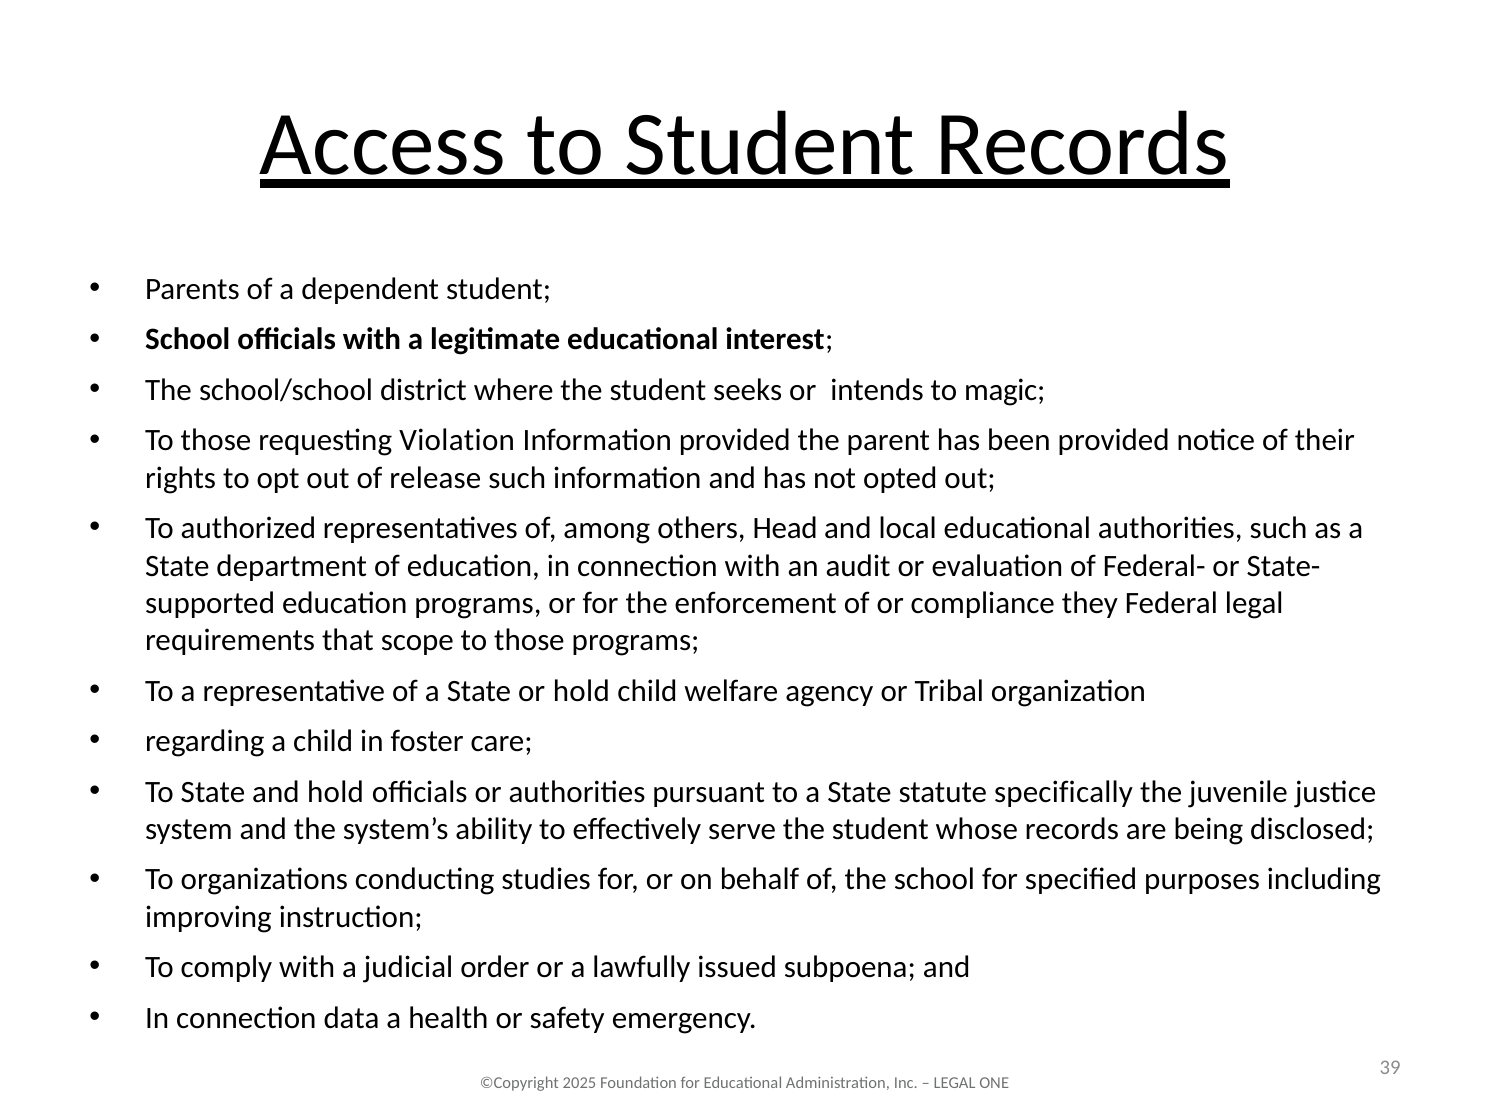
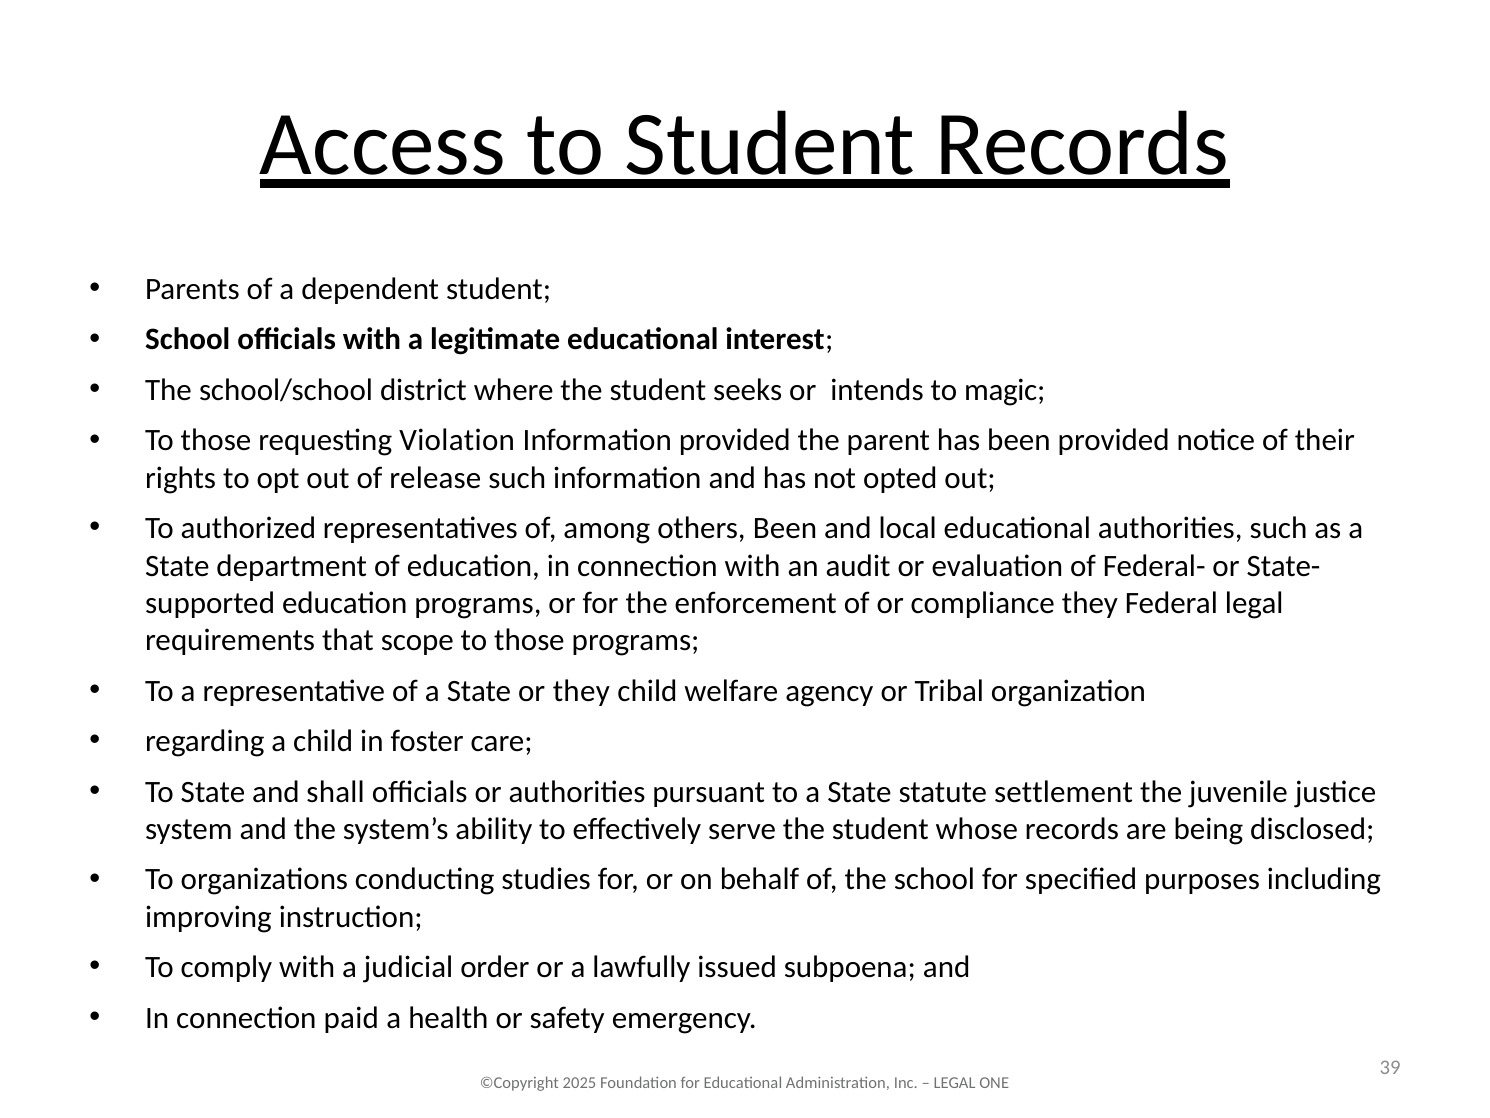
others Head: Head -> Been (785, 528)
or hold: hold -> they (581, 691)
and hold: hold -> shall (336, 792)
specifically: specifically -> settlement (1064, 792)
data: data -> paid (351, 1018)
